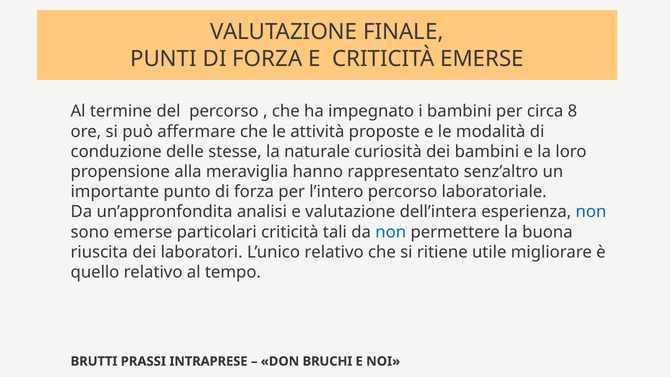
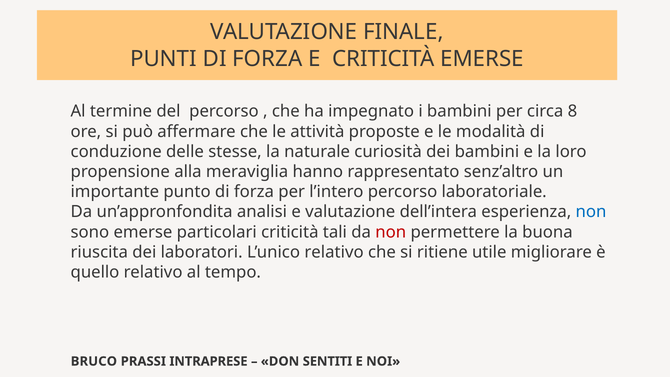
non colour: blue -> red (391, 232)
BRUTTI: BRUTTI -> BRUCO (94, 361)
BRUCHI: BRUCHI -> SENTITI (327, 361)
